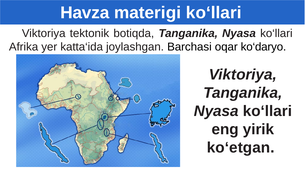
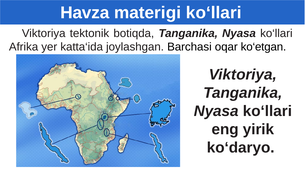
ko‘daryo: ko‘daryo -> ko‘etgan (263, 47)
ko‘etgan: ko‘etgan -> ko‘daryo (241, 148)
